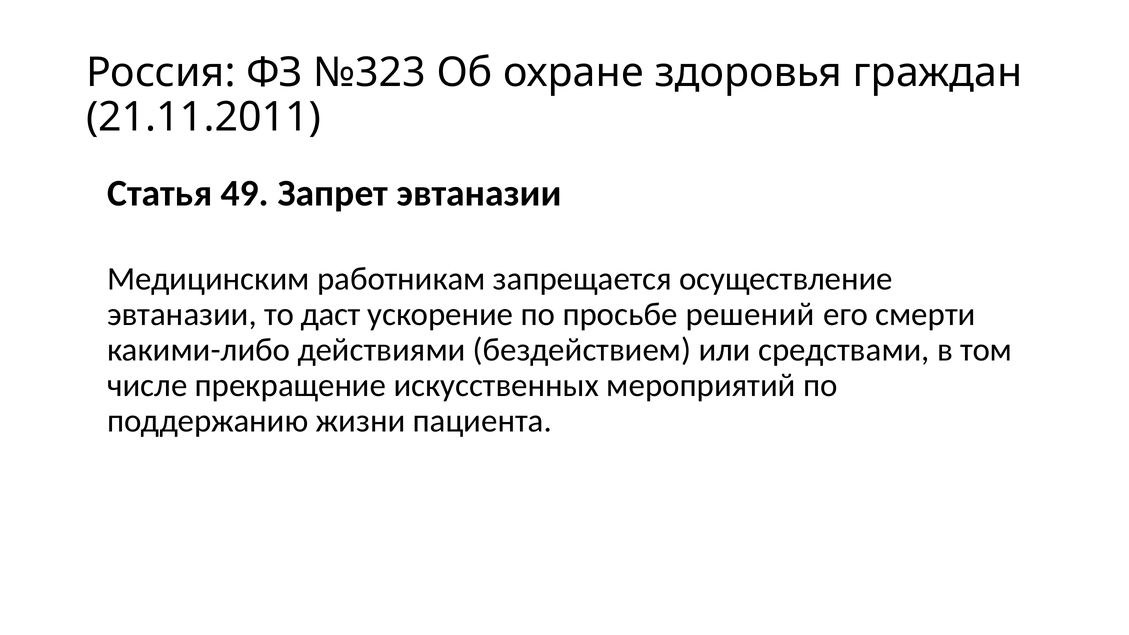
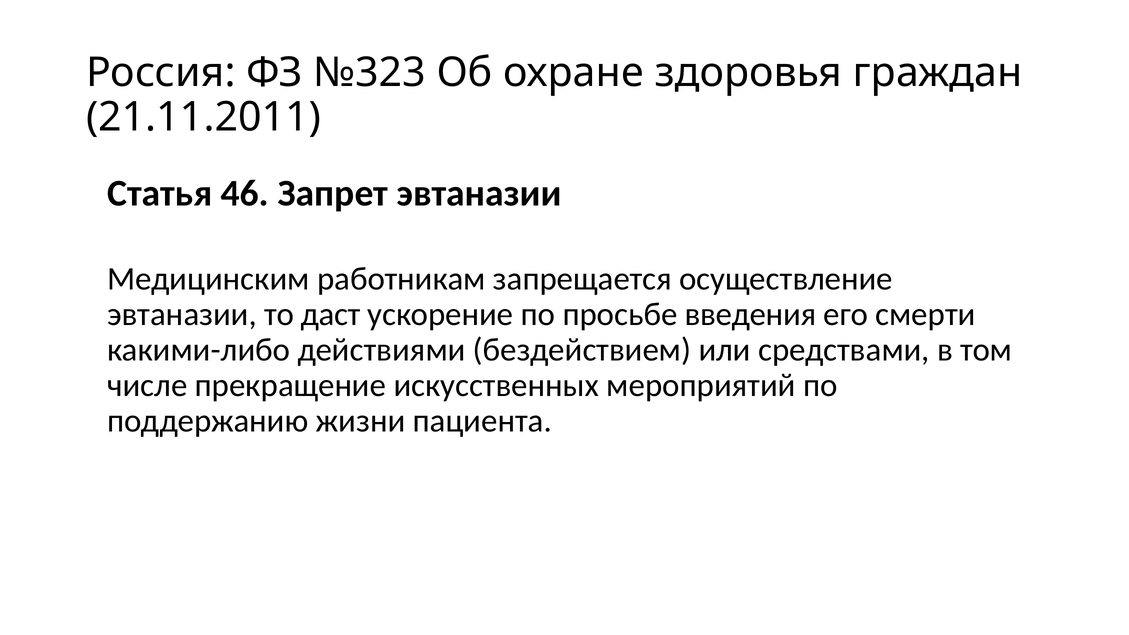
49: 49 -> 46 (245, 193)
решений: решений -> введения (750, 314)
